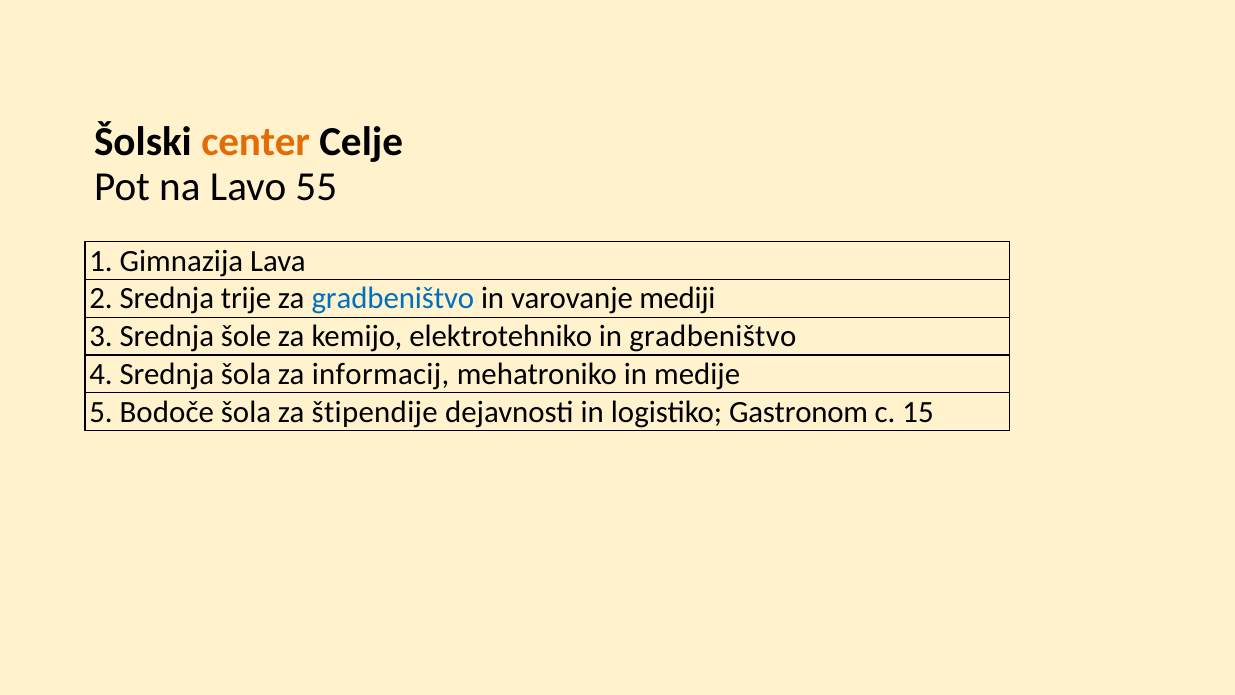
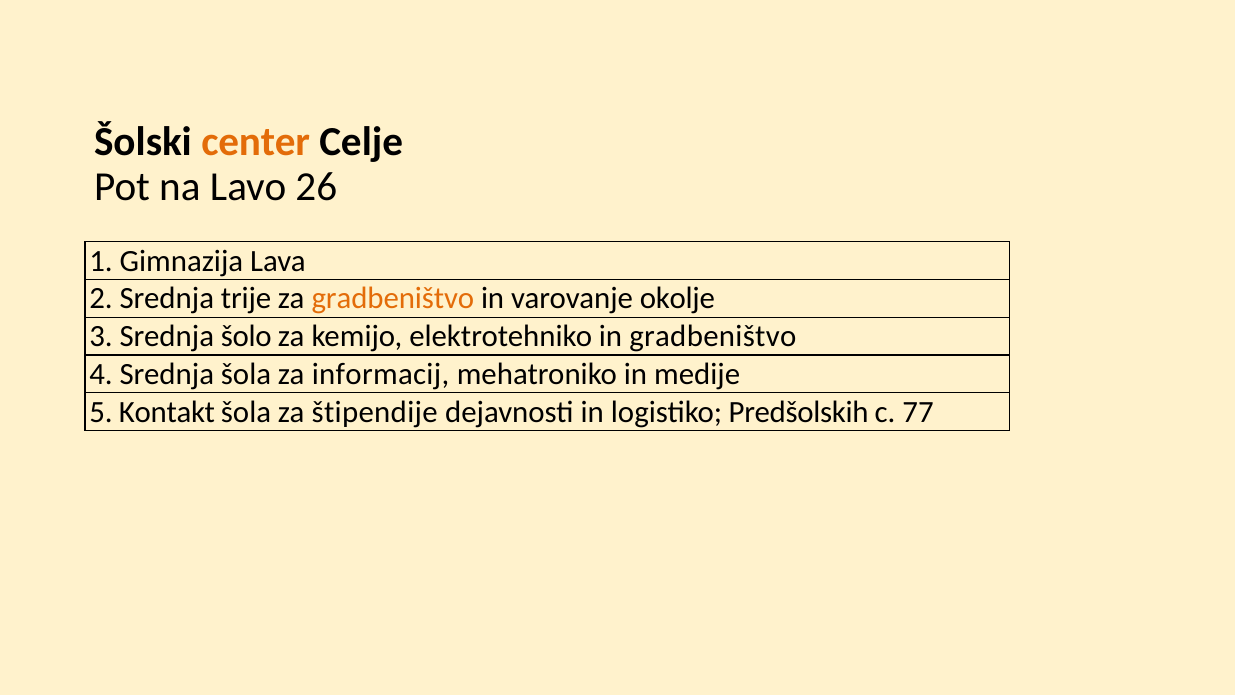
55: 55 -> 26 (316, 187)
gradbeništvo colour: blue -> orange (393, 299)
mediji: mediji -> okolje (677, 299)
šole: šole -> šolo (246, 336)
Bodoče: Bodoče -> Kontakt (167, 412)
Gastronom: Gastronom -> Predšolskih (799, 412)
15: 15 -> 77 (918, 412)
